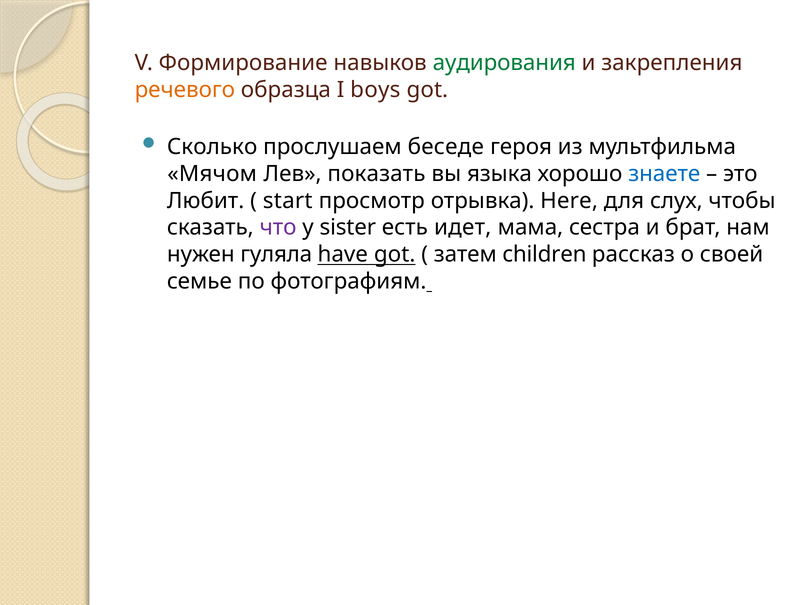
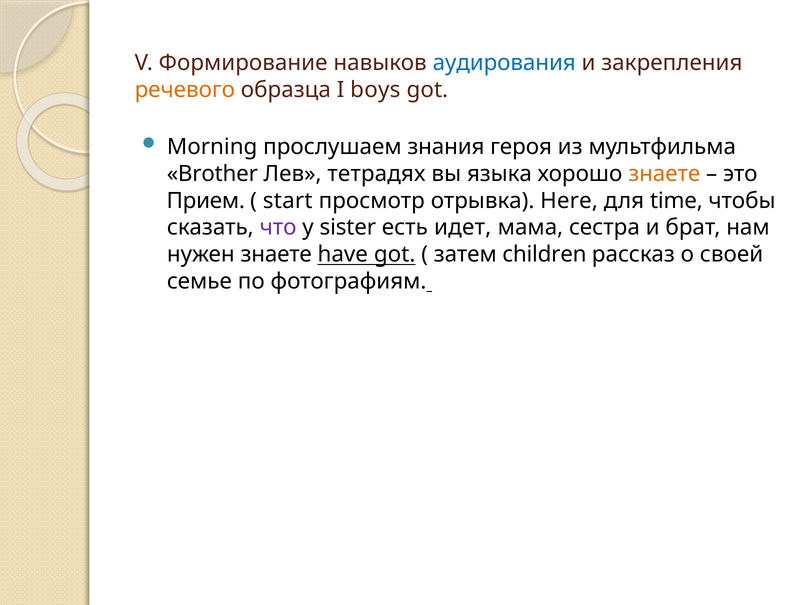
аудирования colour: green -> blue (504, 63)
Сколько: Сколько -> Morning (212, 147)
беседе: беседе -> знания (446, 147)
Мячом: Мячом -> Brother (212, 174)
показать: показать -> тетрадях (376, 174)
знаете colour: blue -> orange (664, 174)
Любит: Любит -> Прием (206, 201)
слух: слух -> time (676, 201)
нужен гуляла: гуляла -> знаете (276, 255)
